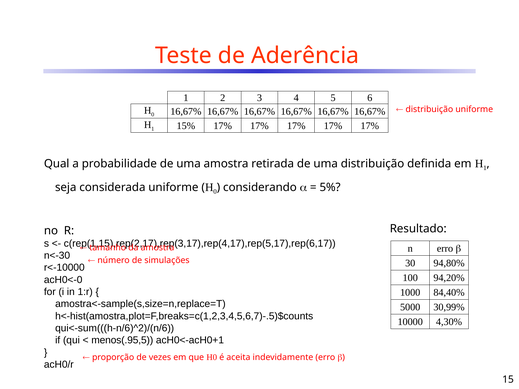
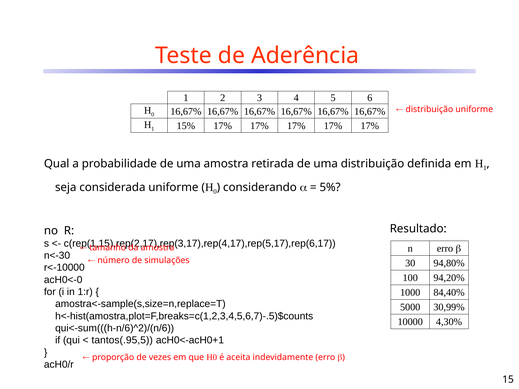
menos(.95,5: menos(.95,5 -> tantos(.95,5 (122, 341)
